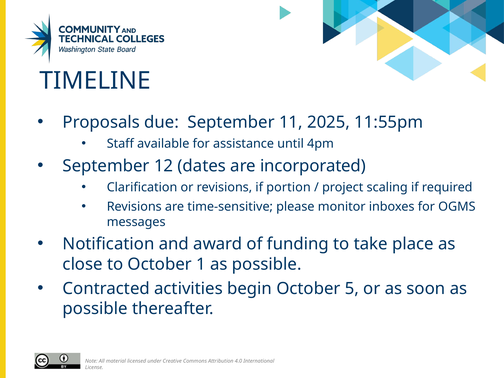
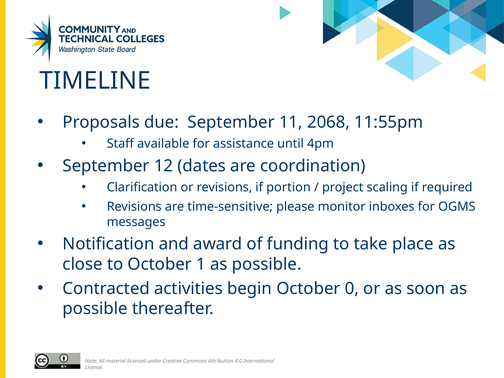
2025: 2025 -> 2068 (329, 122)
incorporated: incorporated -> coordination (313, 166)
5: 5 -> 0 (352, 289)
